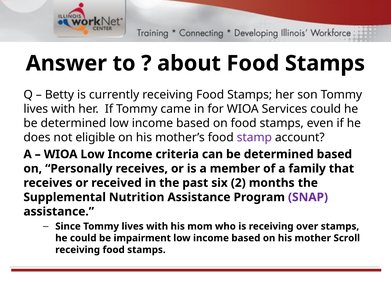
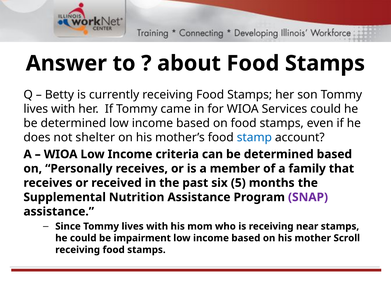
eligible: eligible -> shelter (95, 138)
stamp colour: purple -> blue (254, 138)
2: 2 -> 5 (238, 183)
over: over -> near (307, 227)
